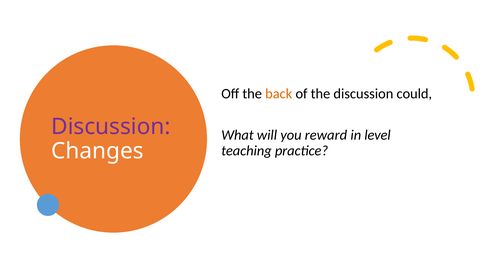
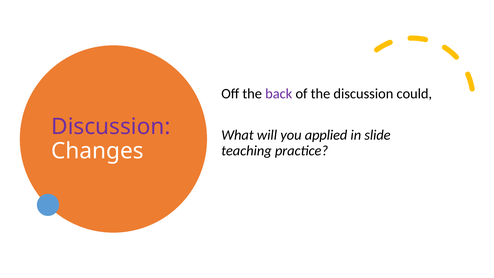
back colour: orange -> purple (279, 94)
reward: reward -> applied (326, 135)
level: level -> slide (377, 135)
